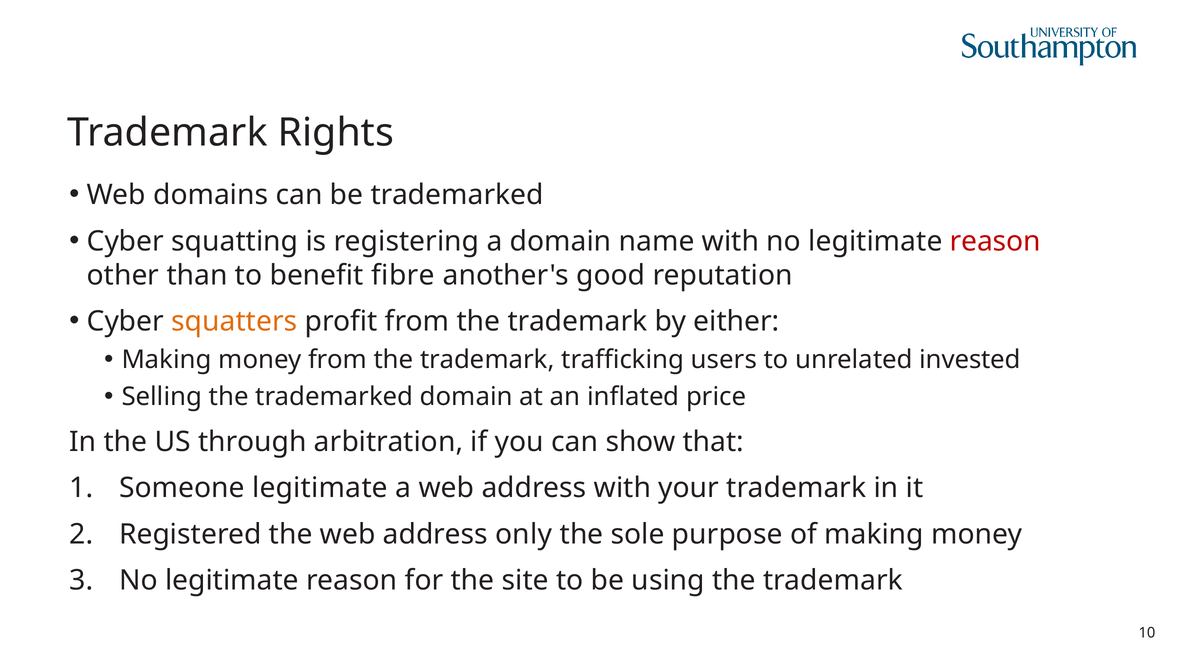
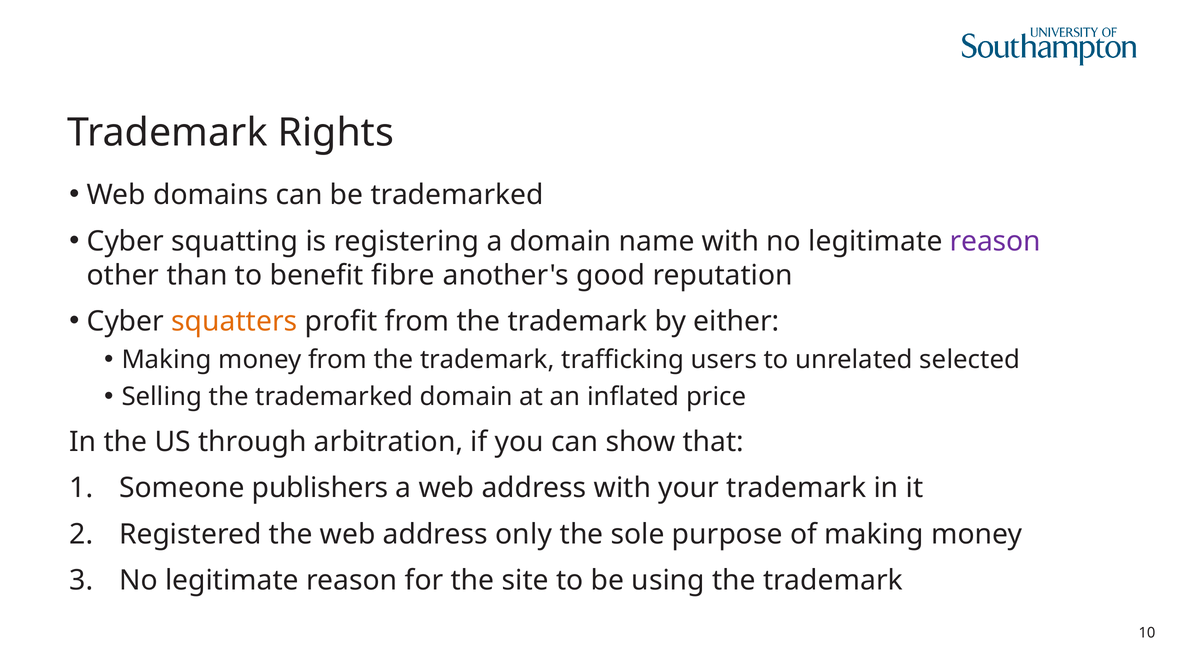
reason colour: red -> purple (995, 241)
invested: invested -> selected (970, 360)
Someone legitimate: legitimate -> publishers (320, 488)
